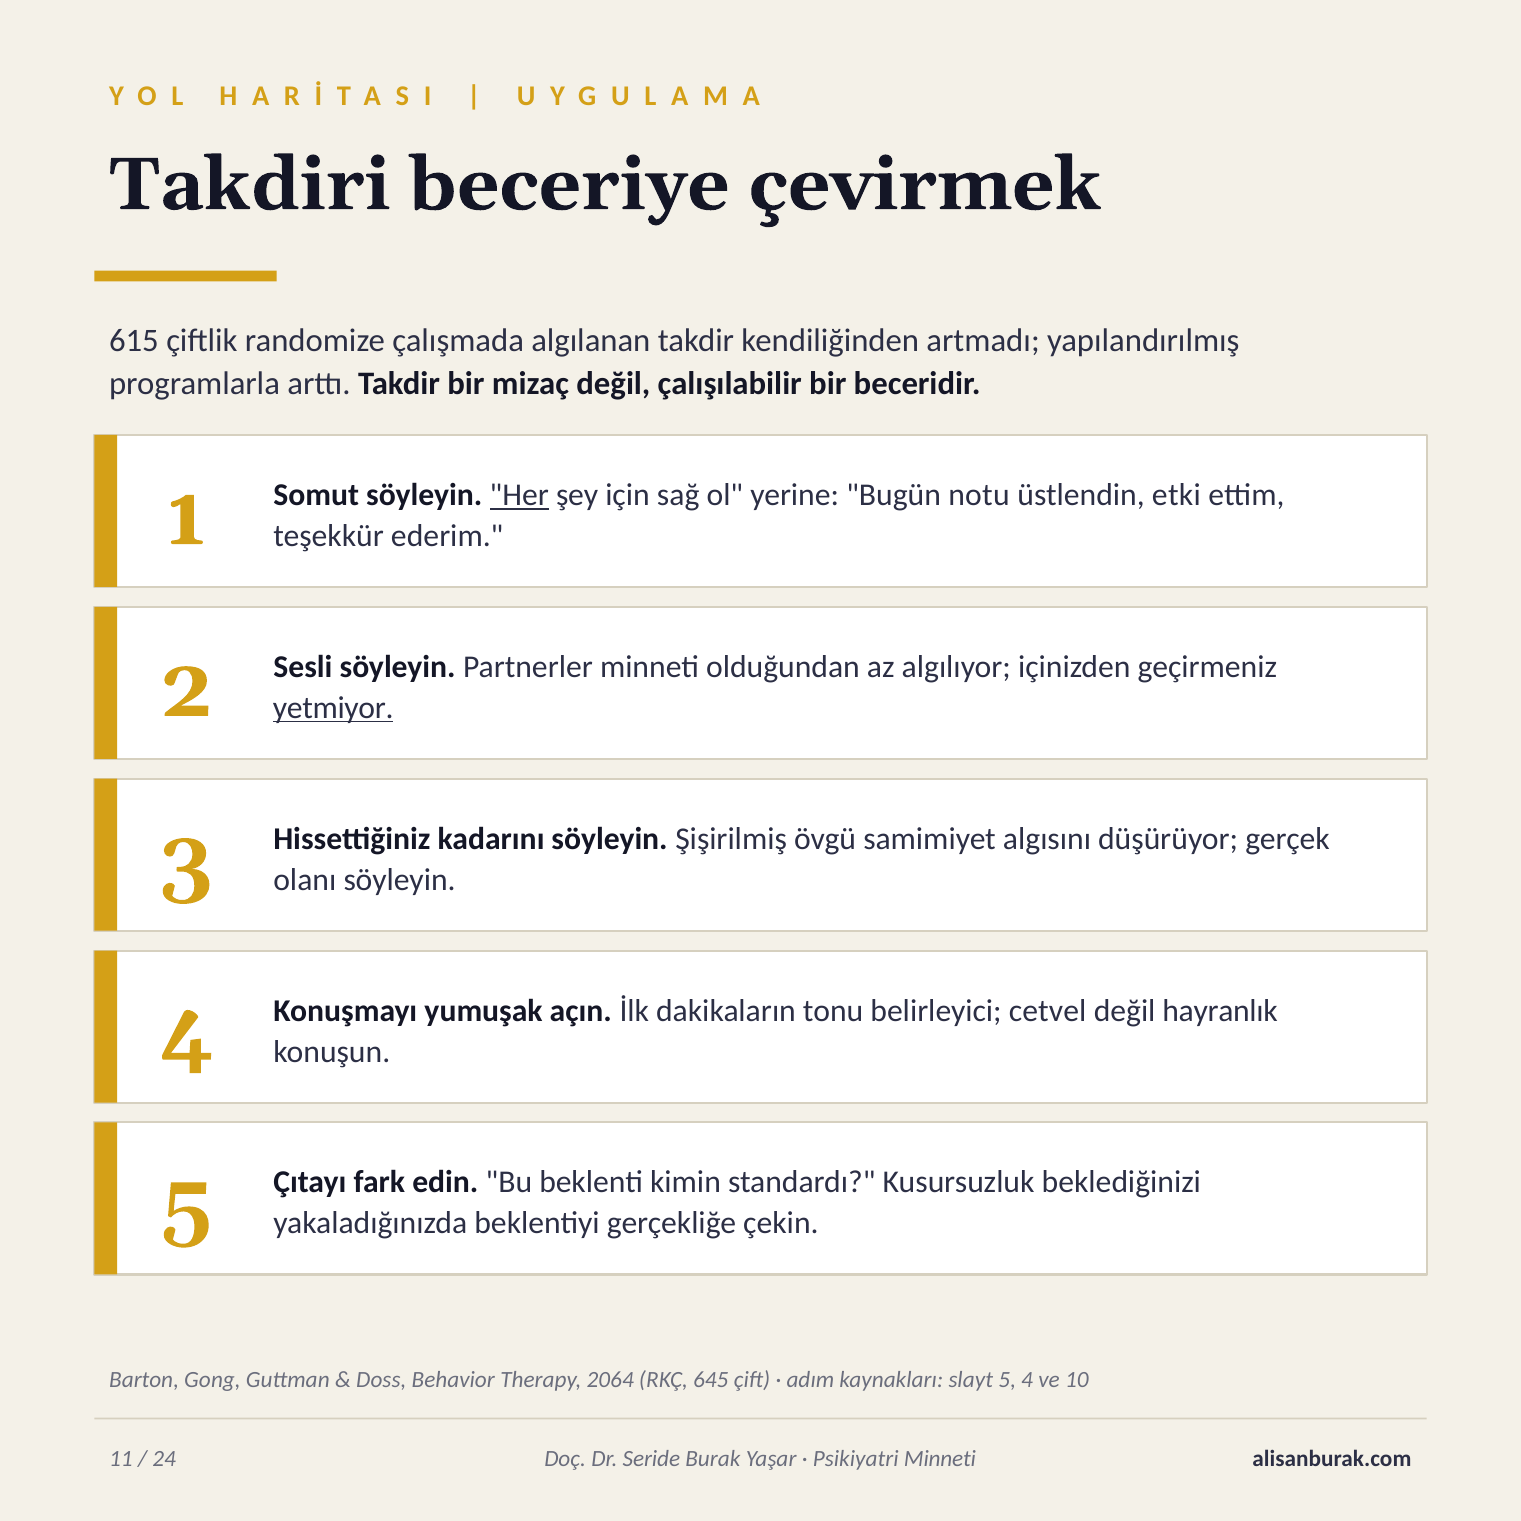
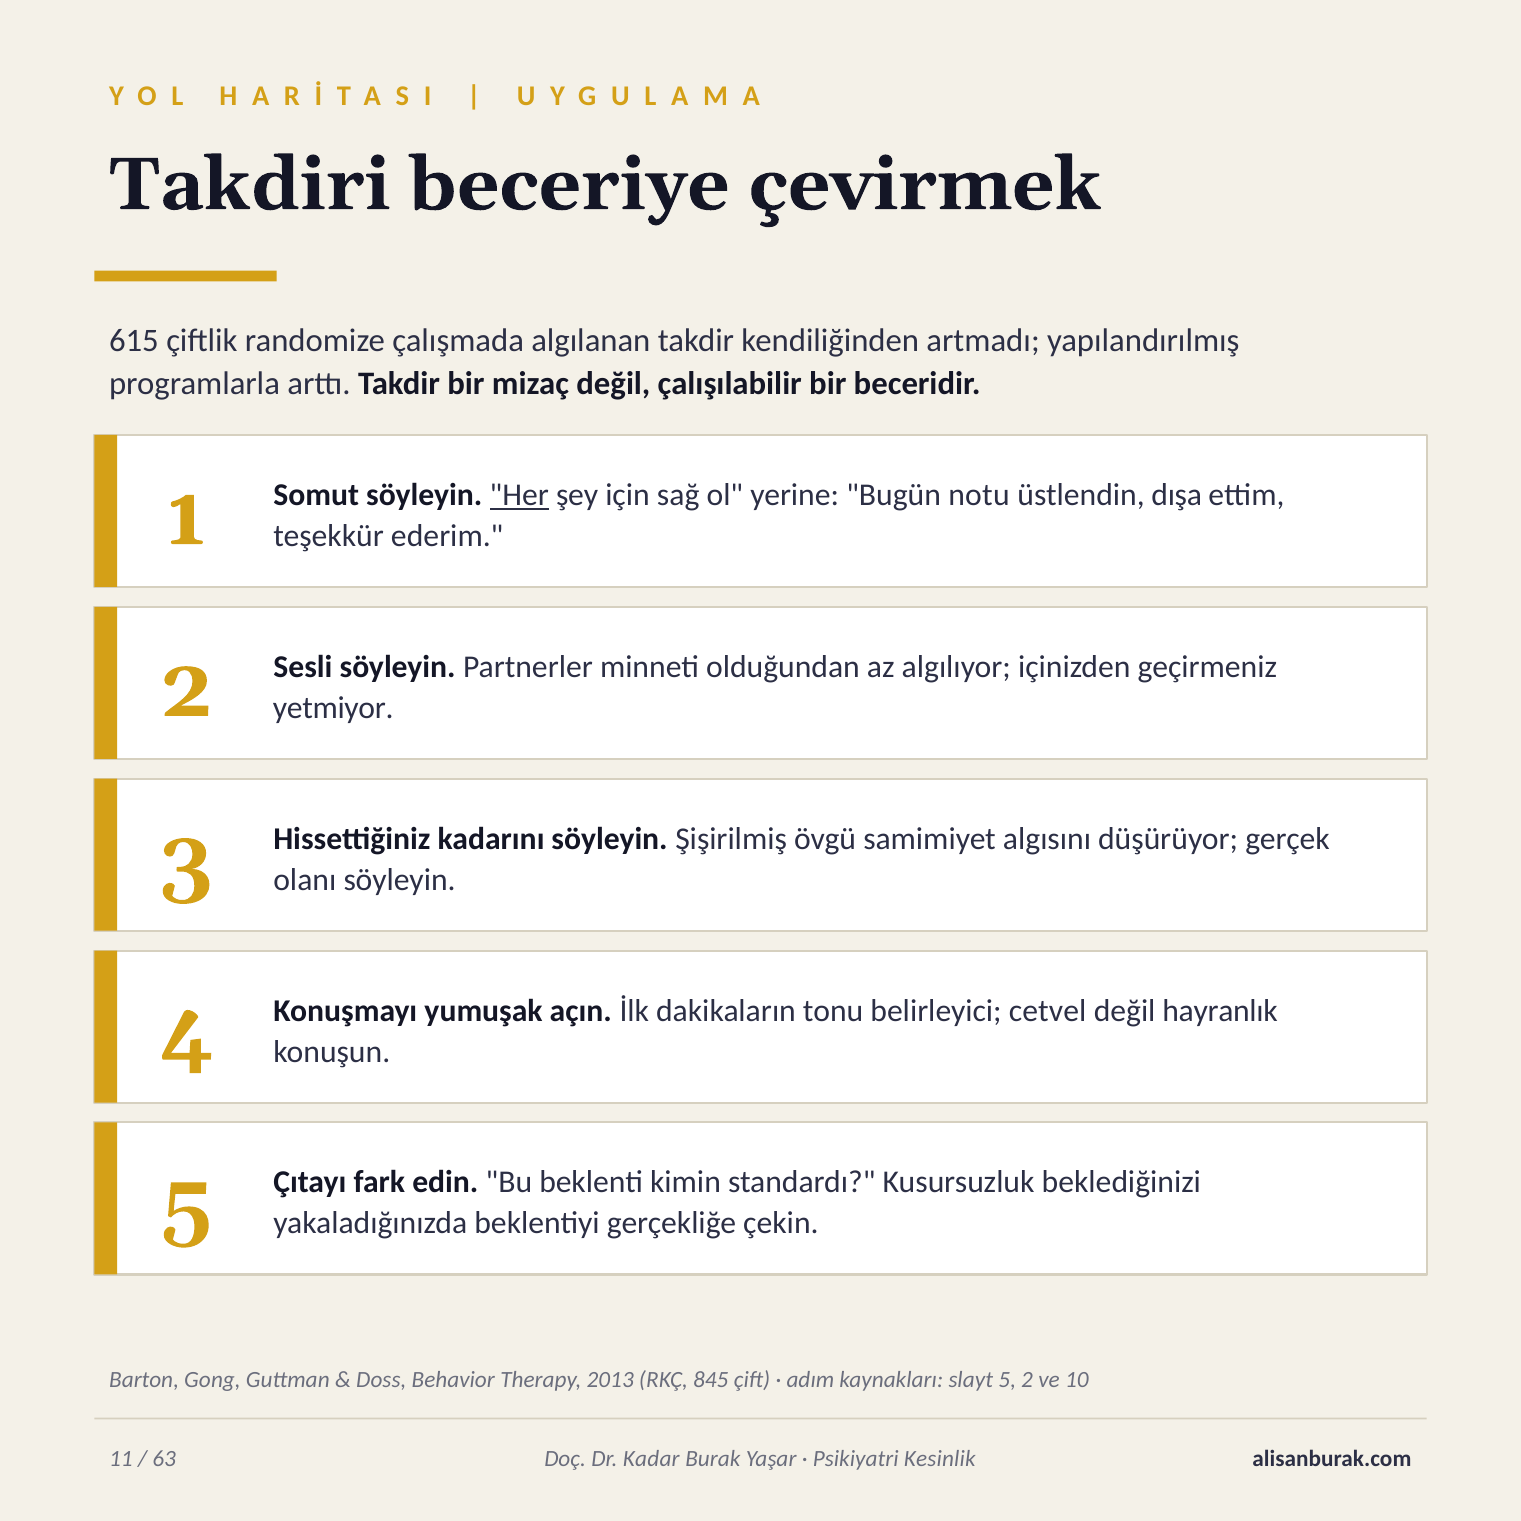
etki: etki -> dışa (1177, 495)
yetmiyor underline: present -> none (333, 708)
2064: 2064 -> 2013 (610, 1380)
645: 645 -> 845 (711, 1380)
5 4: 4 -> 2 (1027, 1380)
24: 24 -> 63 (164, 1459)
Seride: Seride -> Kadar (651, 1459)
Psikiyatri Minneti: Minneti -> Kesinlik (940, 1459)
